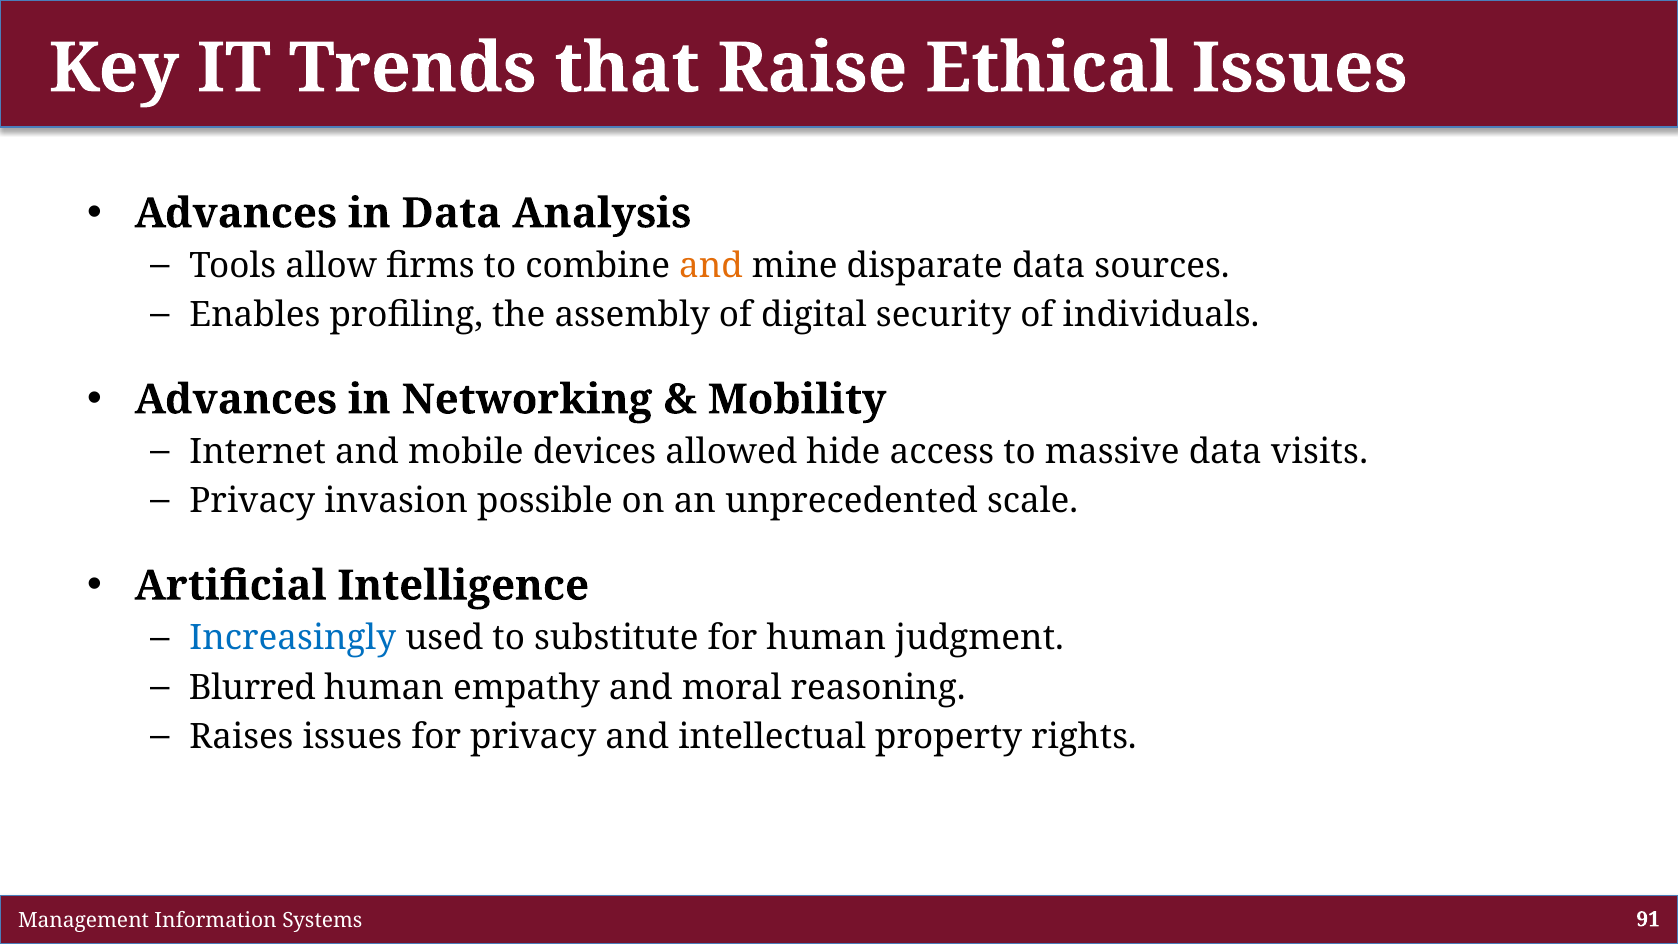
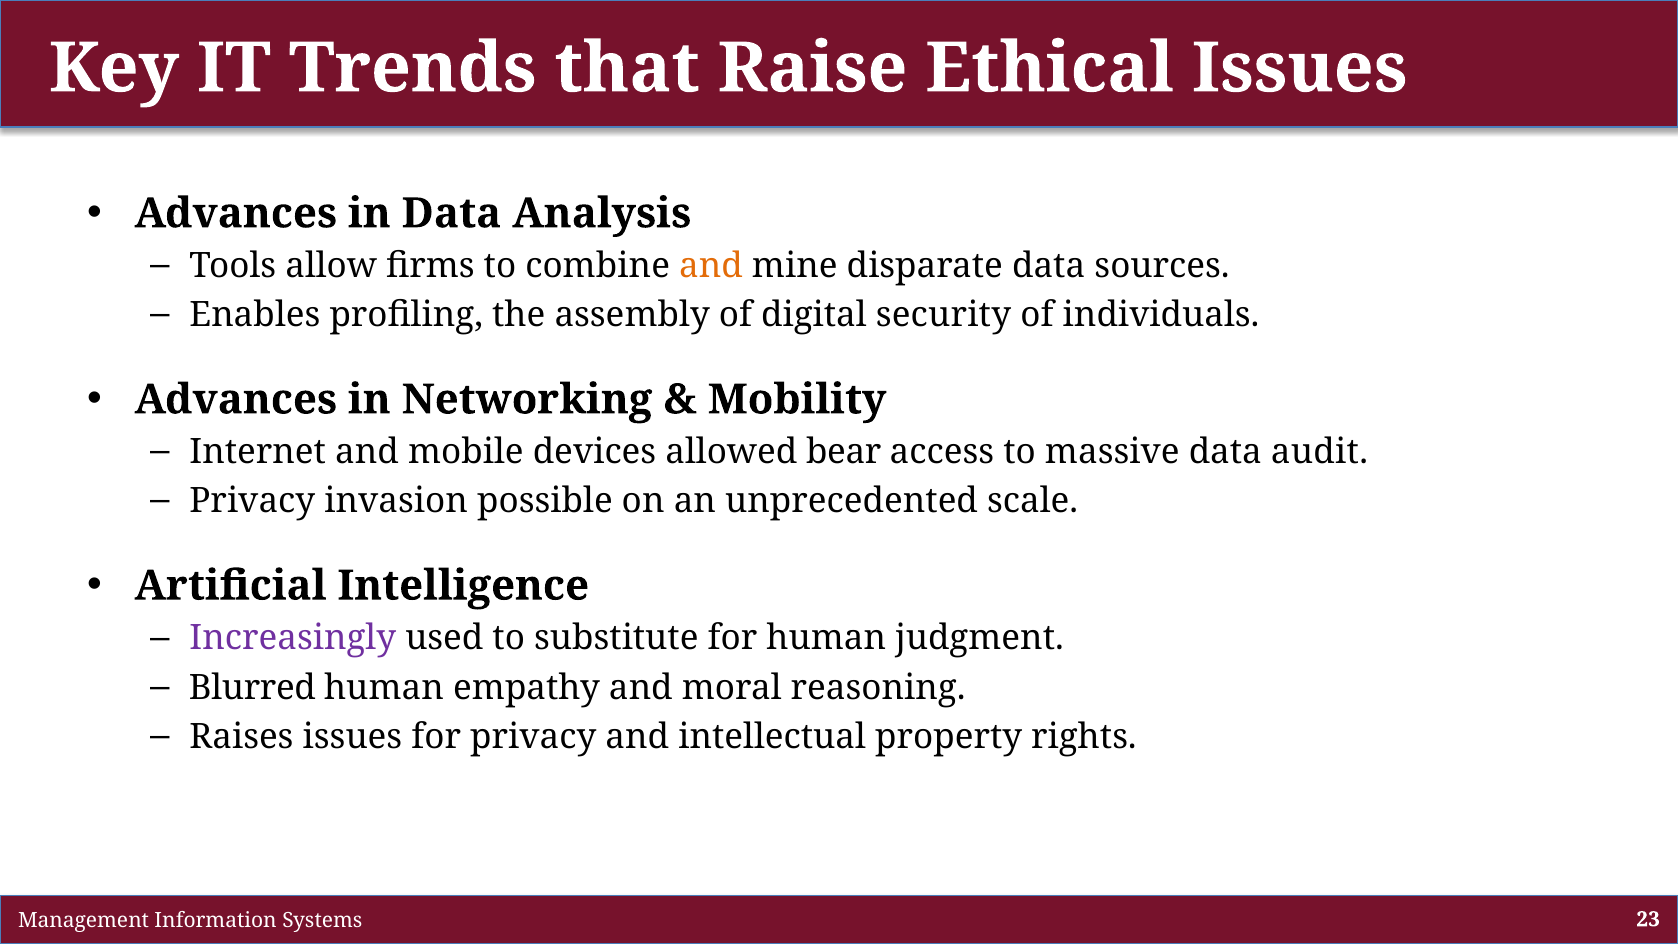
hide: hide -> bear (844, 452)
visits: visits -> audit (1320, 452)
Increasingly colour: blue -> purple (293, 639)
91: 91 -> 23 (1648, 919)
